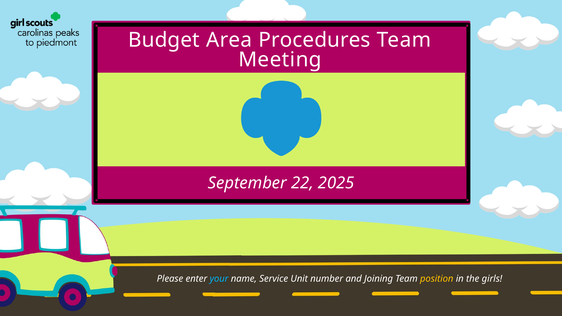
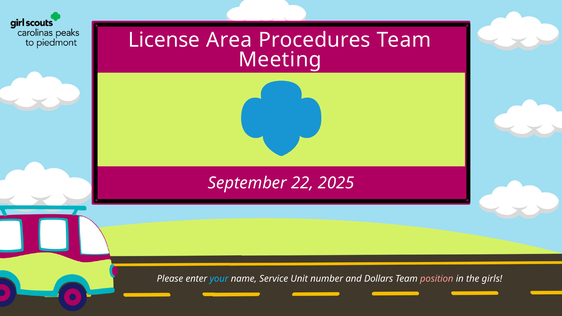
Budget: Budget -> License (164, 40)
Joining: Joining -> Dollars (379, 279)
position colour: yellow -> pink (437, 279)
